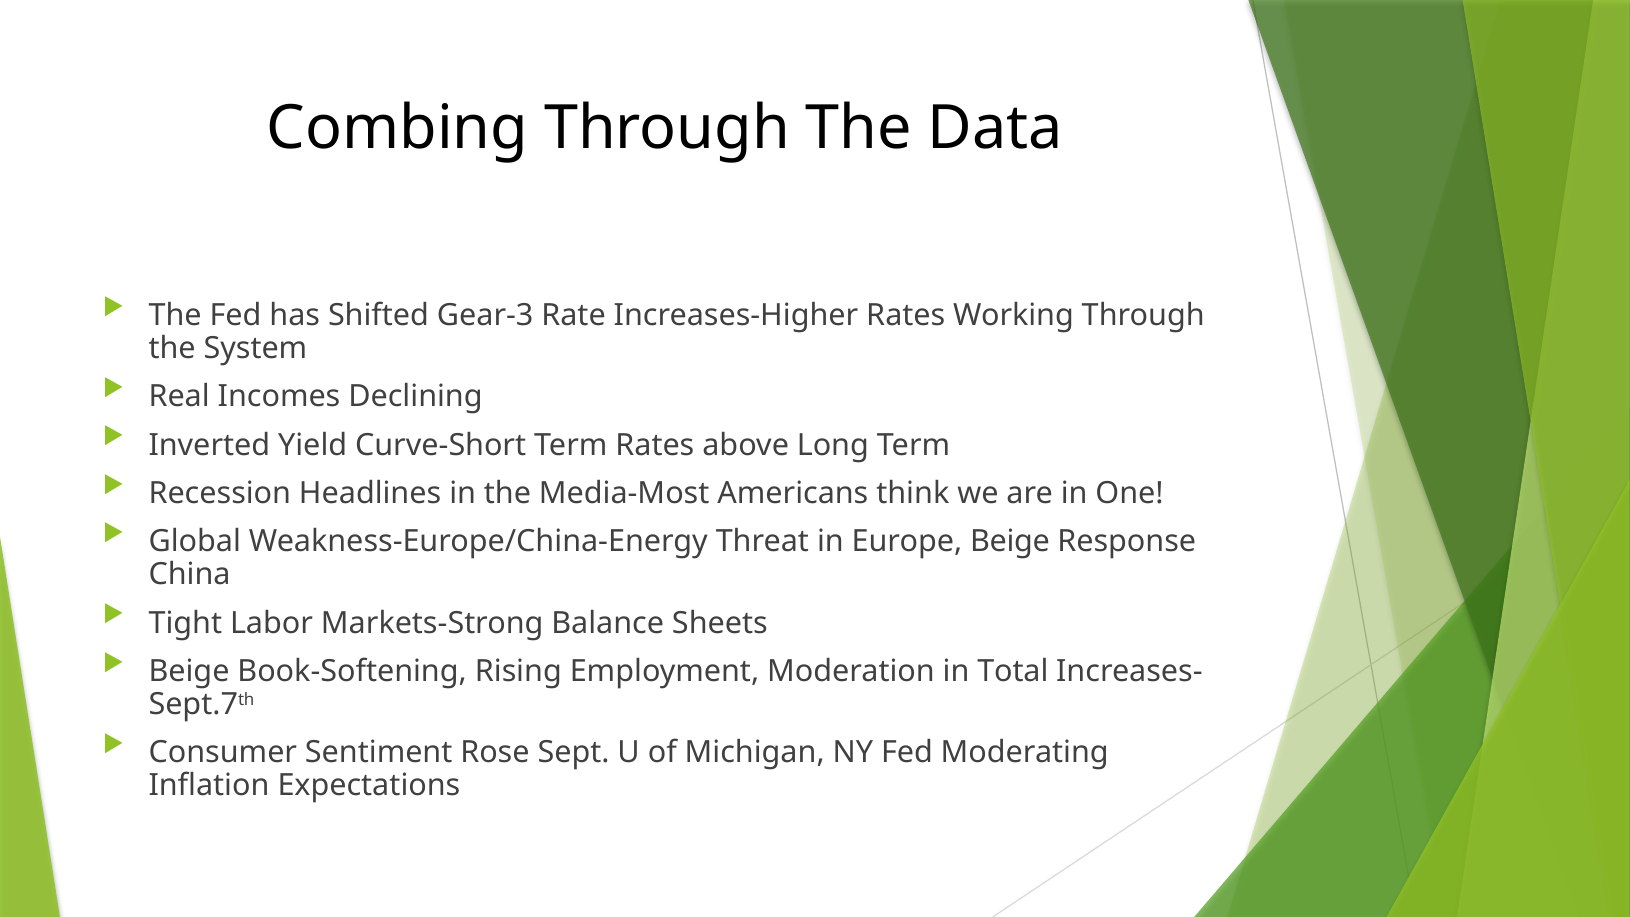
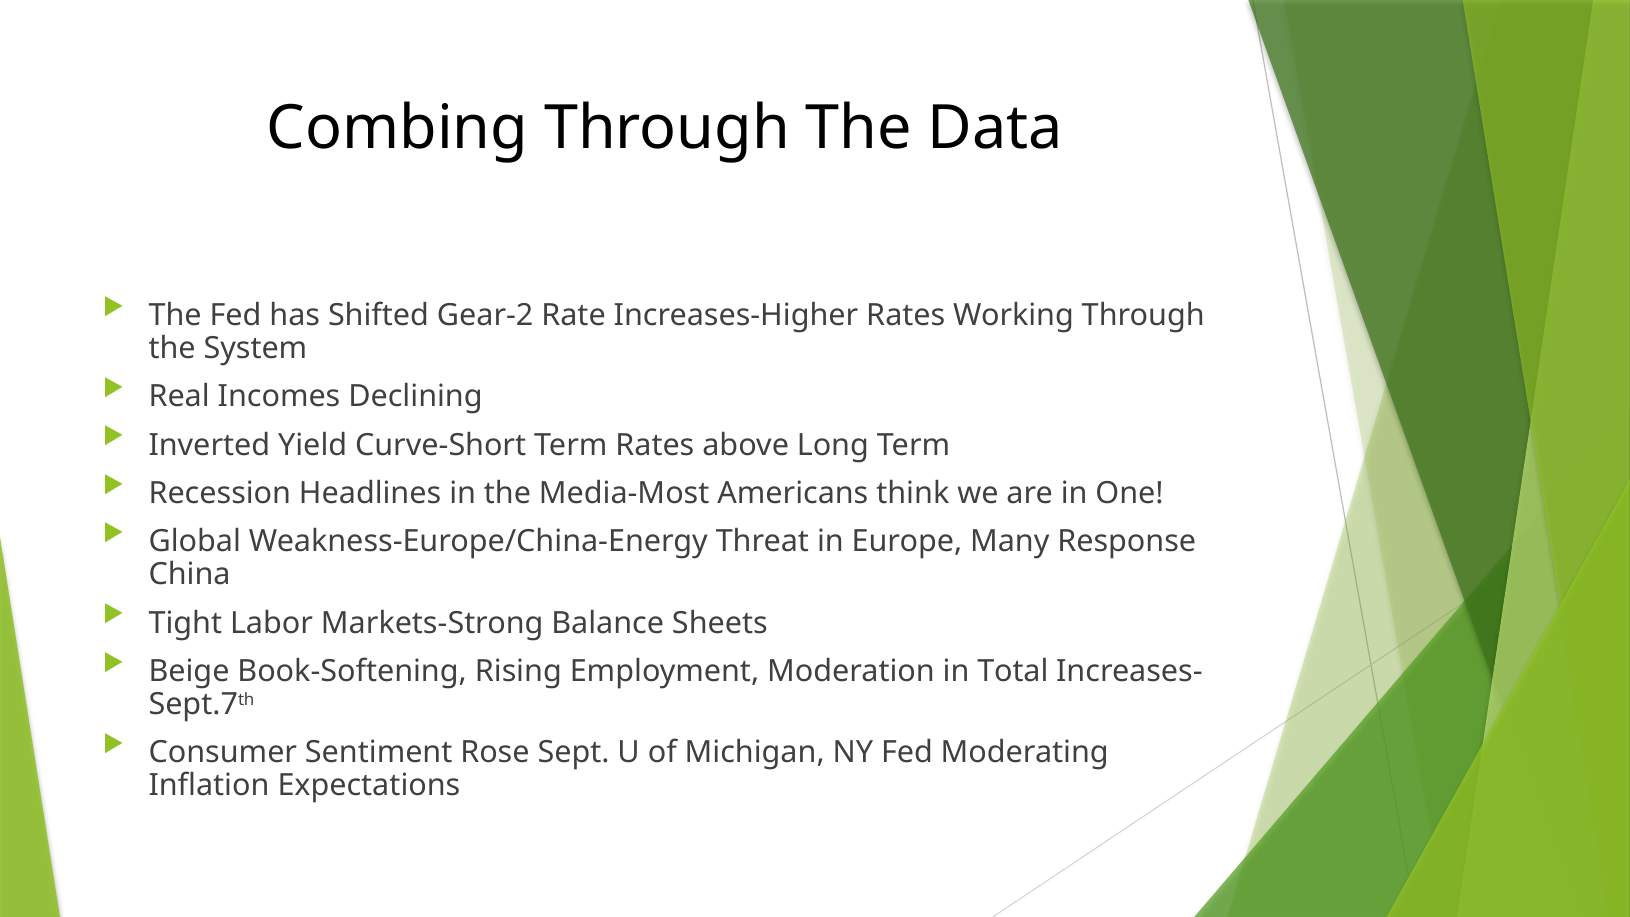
Gear-3: Gear-3 -> Gear-2 (485, 315)
Europe Beige: Beige -> Many (1010, 542)
